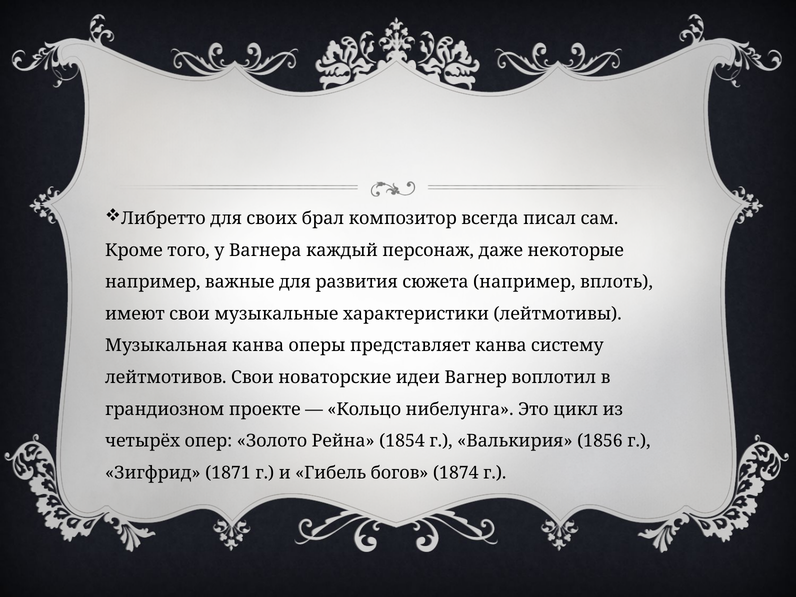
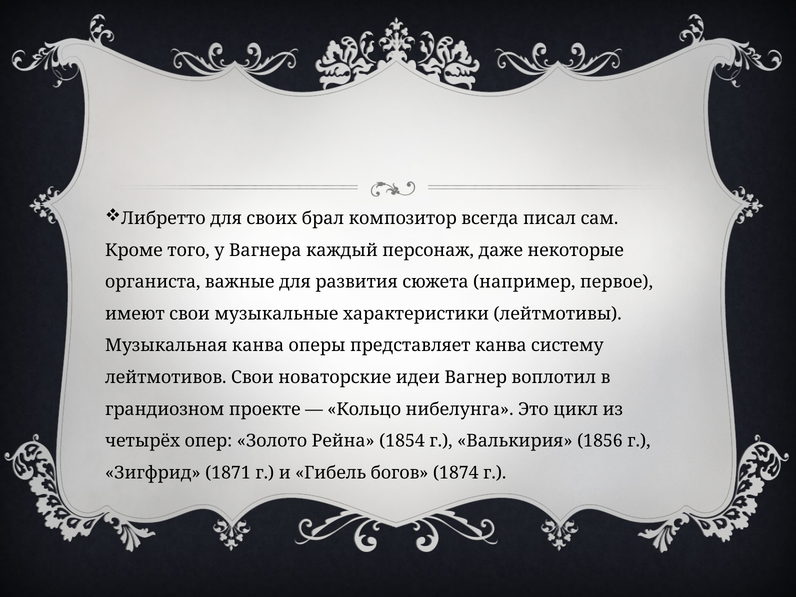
например: например -> органиста (153, 282)
вплоть: вплоть -> первое (617, 282)
